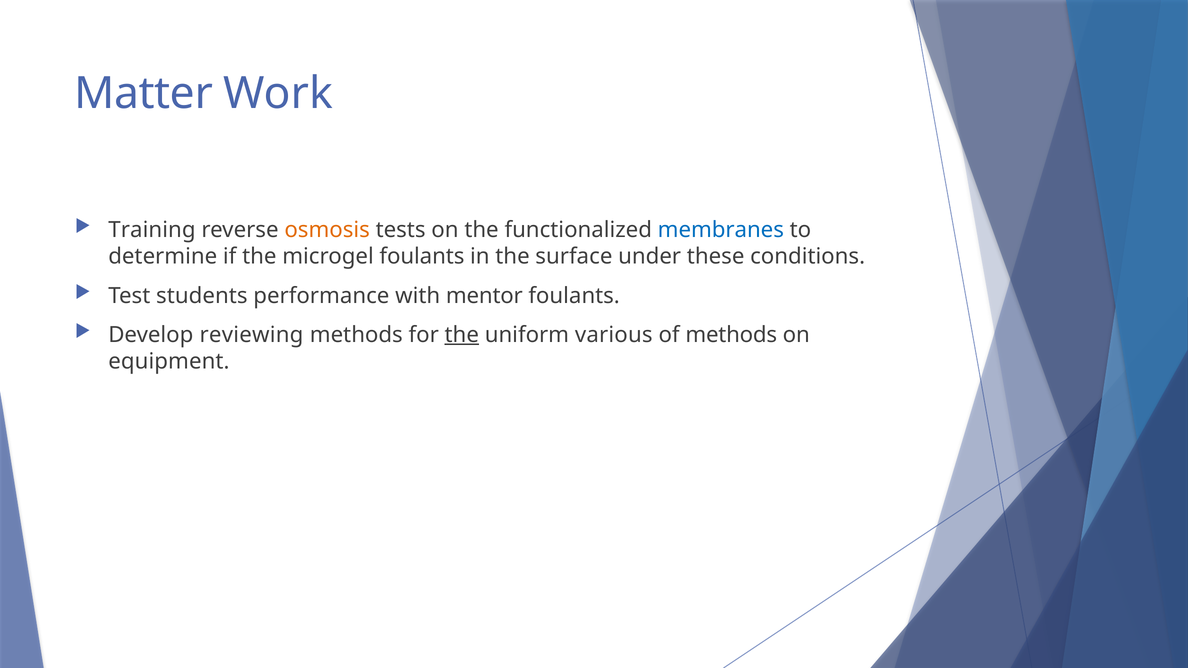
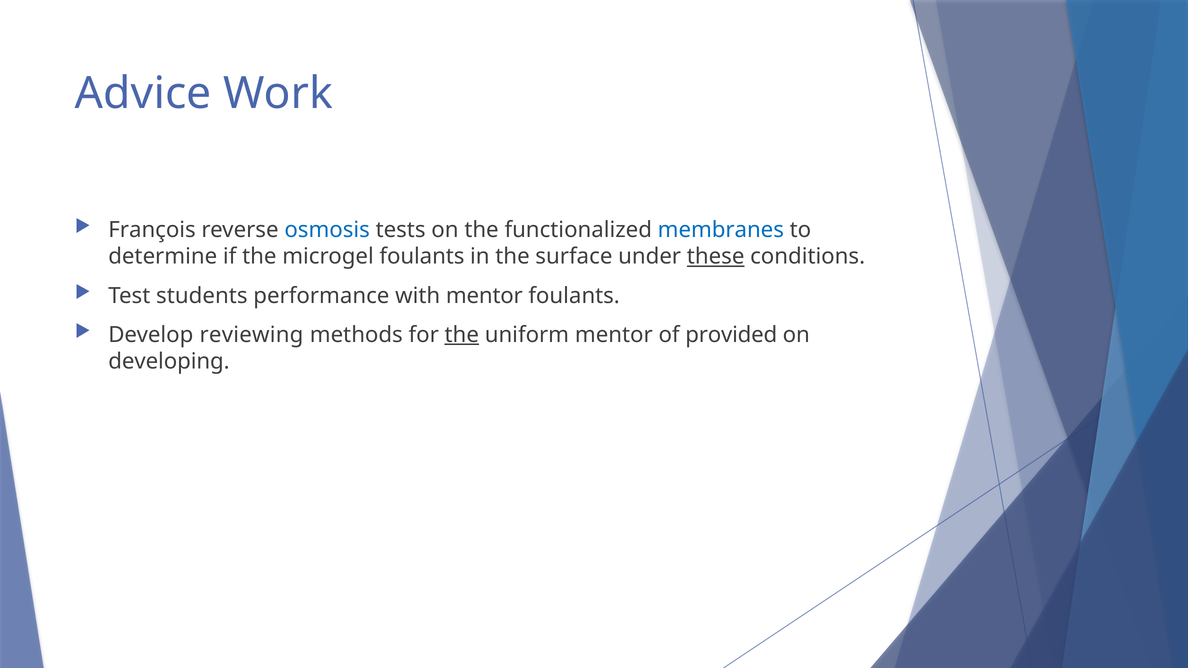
Matter: Matter -> Advice (143, 94)
Training: Training -> François (152, 230)
osmosis colour: orange -> blue (327, 230)
these underline: none -> present (716, 257)
uniform various: various -> mentor (614, 335)
of methods: methods -> provided (731, 335)
equipment: equipment -> developing (169, 362)
